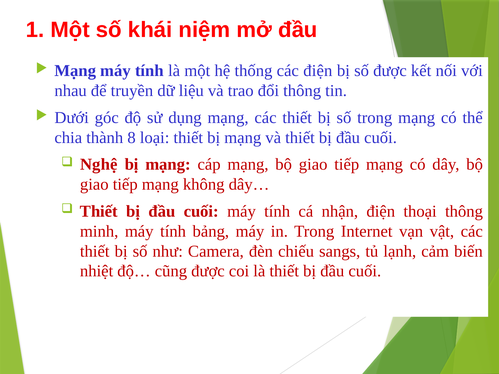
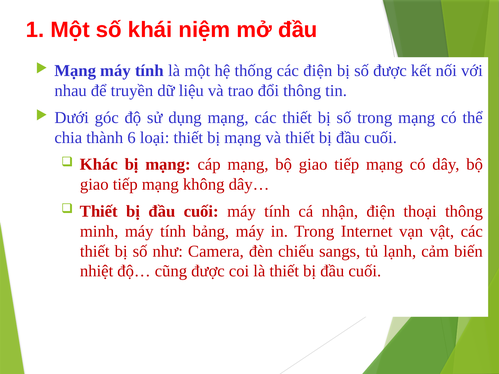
8: 8 -> 6 (132, 138)
Nghệ: Nghệ -> Khác (99, 165)
